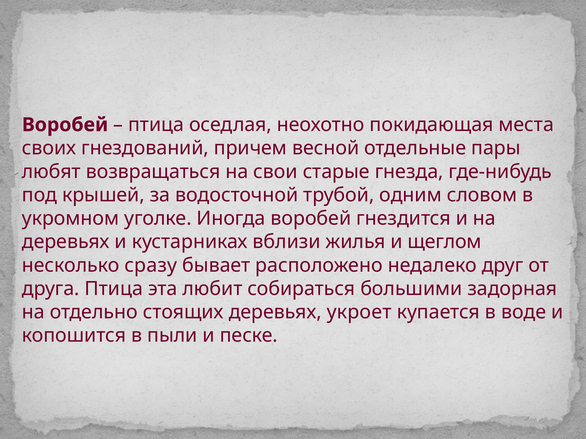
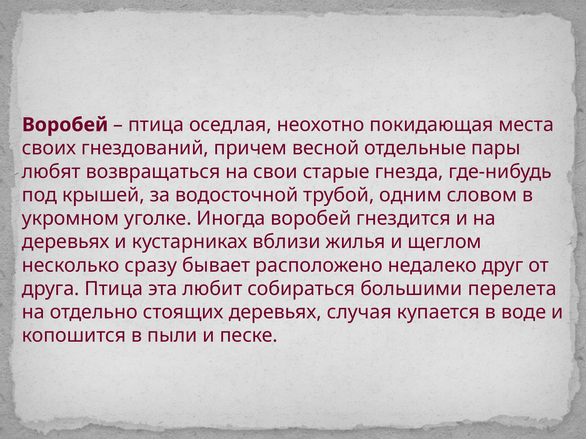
задорная: задорная -> перелета (512, 289)
укроет: укроет -> случая (359, 312)
